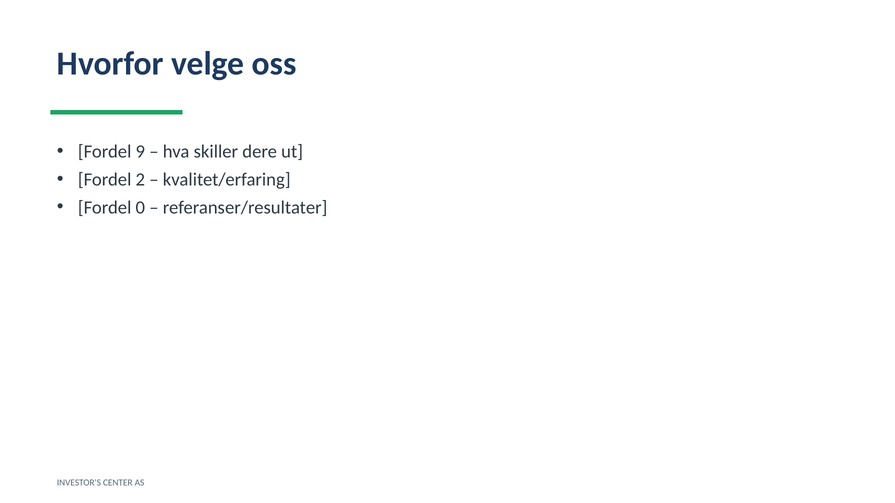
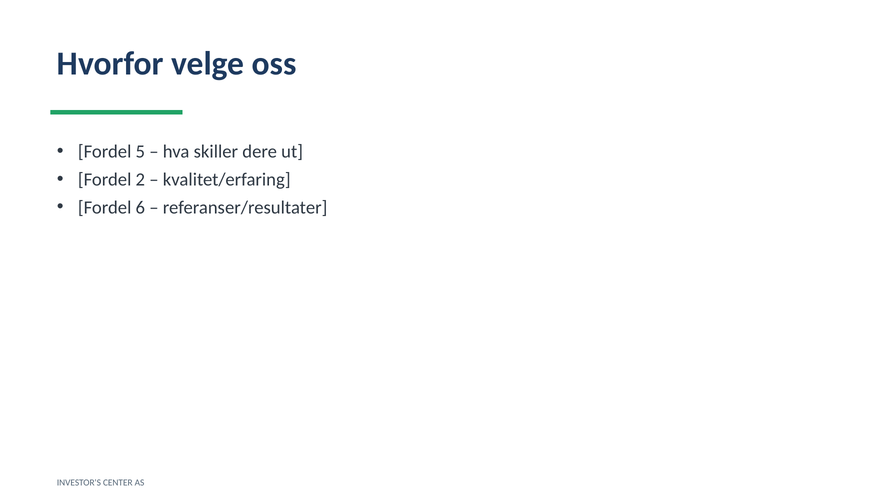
9: 9 -> 5 (140, 152)
0: 0 -> 6 (140, 208)
